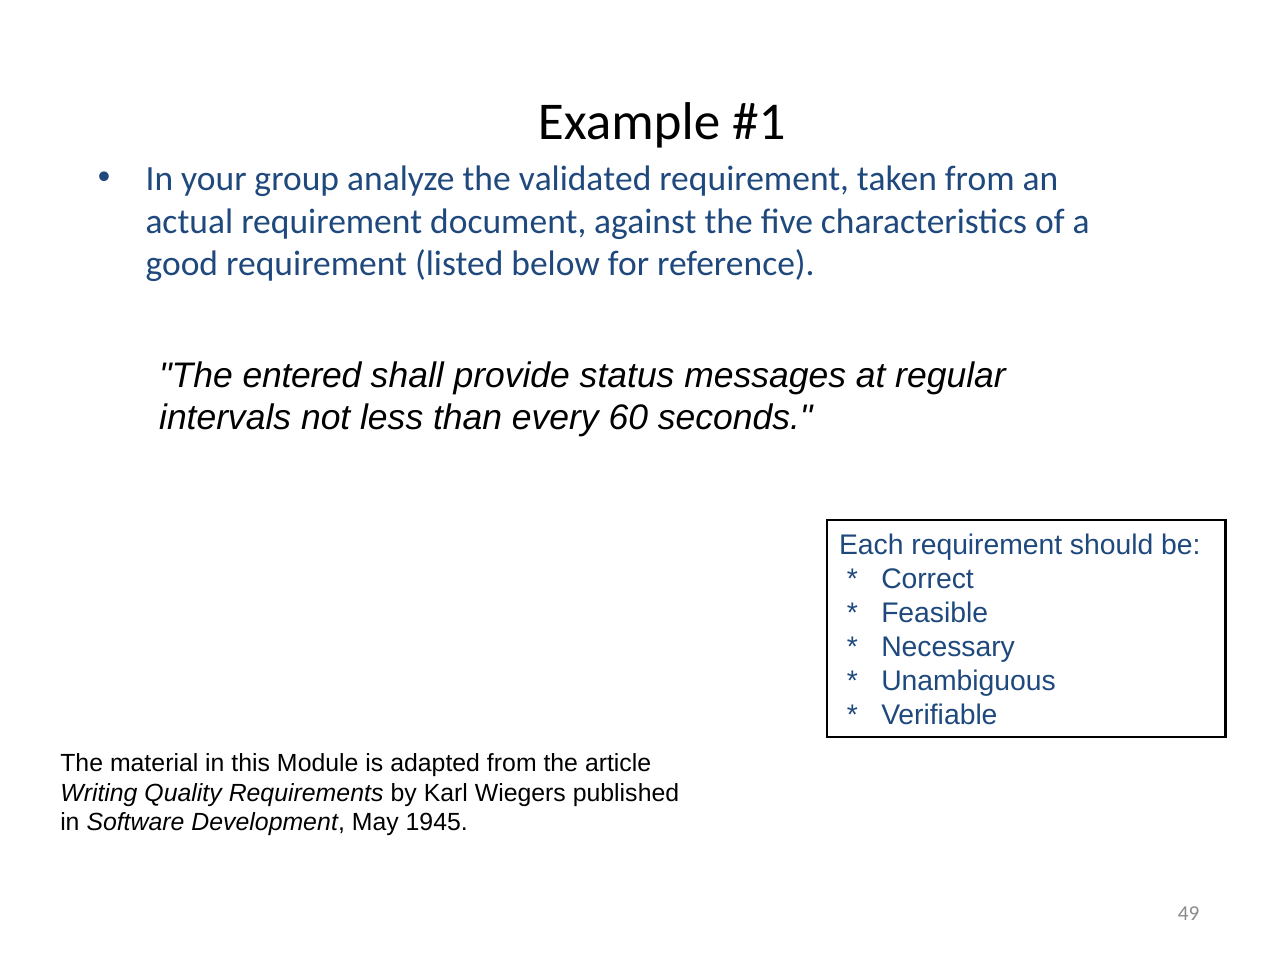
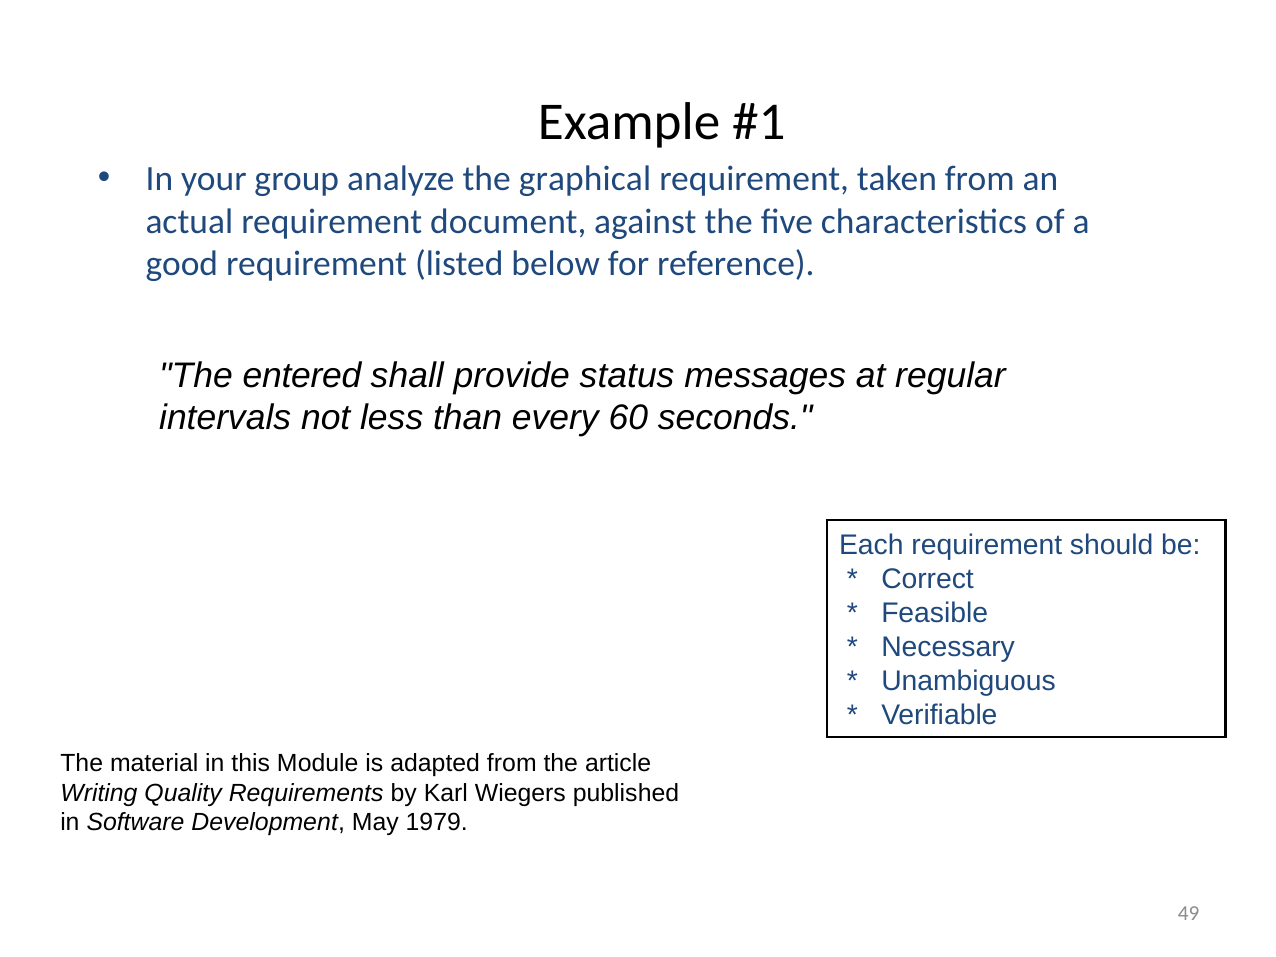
validated: validated -> graphical (585, 179)
1945: 1945 -> 1979 (437, 823)
